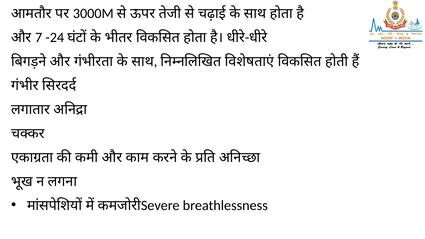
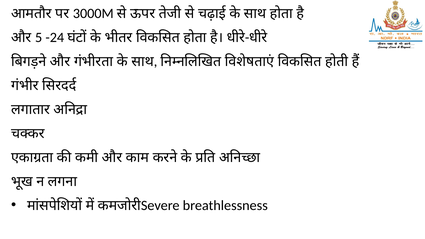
7: 7 -> 5 (39, 38)
